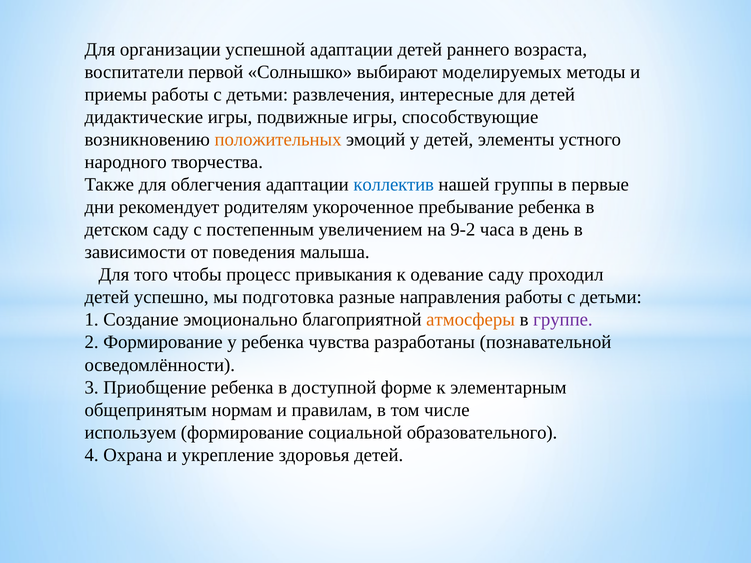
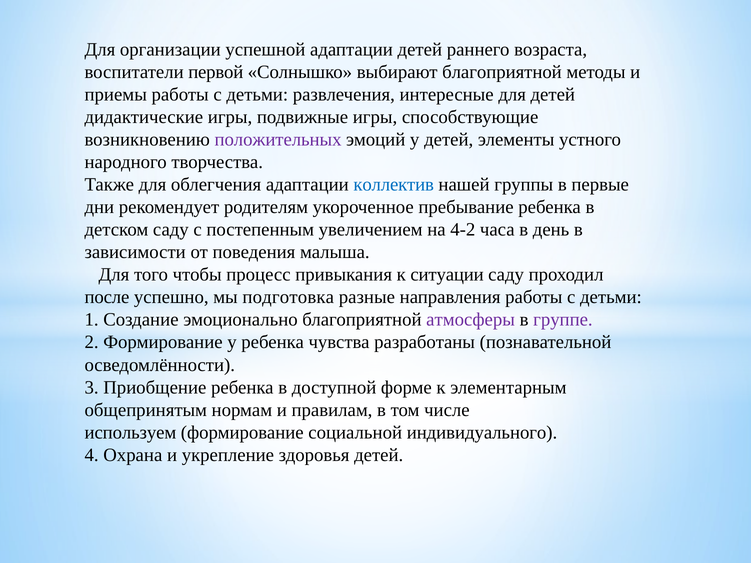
выбирают моделируемых: моделируемых -> благоприятной (502, 72)
положительных colour: orange -> purple (278, 140)
9-2: 9-2 -> 4-2 (463, 230)
одевание: одевание -> ситуации (447, 275)
детей: детей -> после (107, 297)
атмосферы colour: orange -> purple (471, 320)
образовательного: образовательного -> индивидуального (482, 433)
